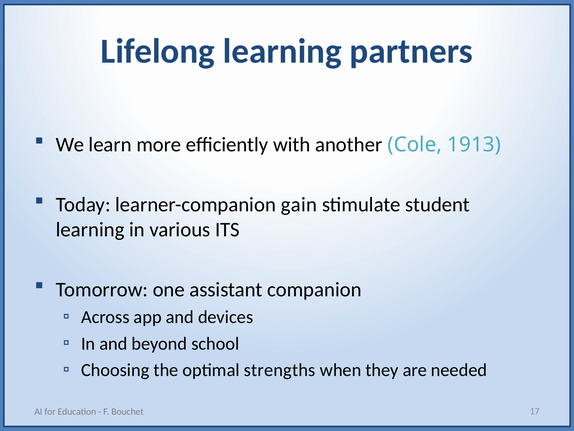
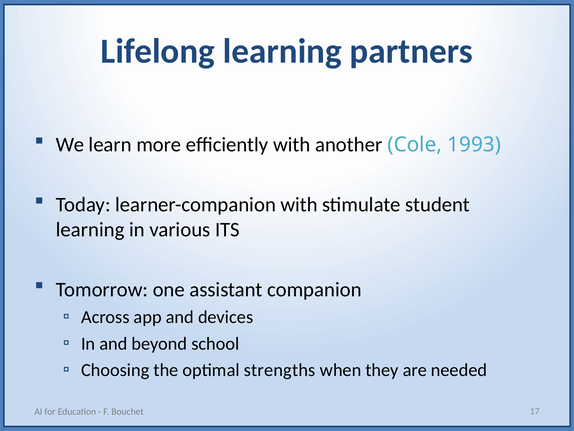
1913: 1913 -> 1993 (474, 144)
learner-companion gain: gain -> with (299, 204)
